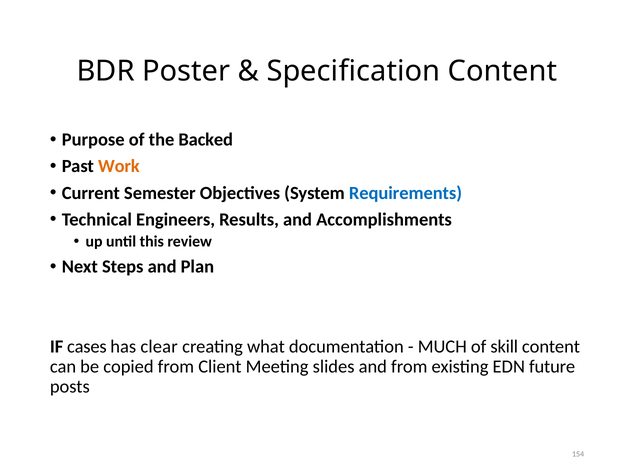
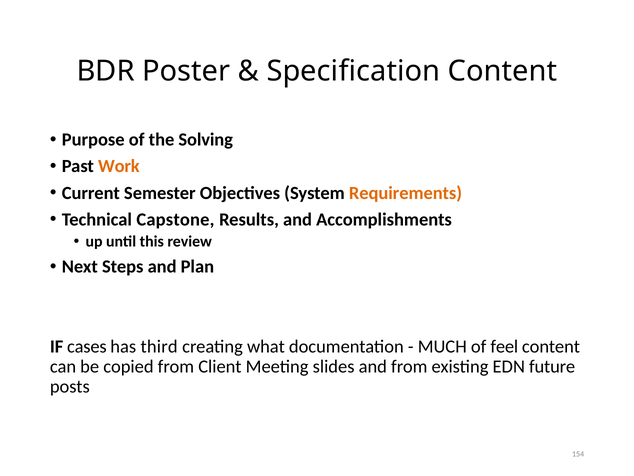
Backed: Backed -> Solving (206, 140)
Requirements colour: blue -> orange (405, 193)
Engineers: Engineers -> Capstone (175, 219)
clear: clear -> third (159, 346)
skill: skill -> feel (504, 346)
